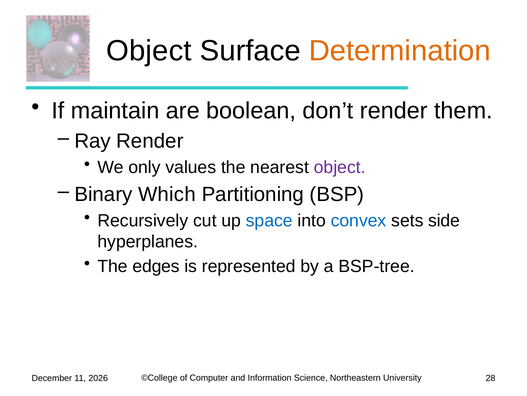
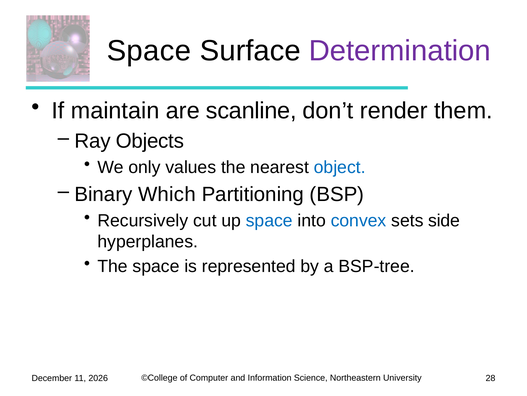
Object: Object -> Space (149, 51)
Determination colour: orange -> purple (400, 51)
boolean: boolean -> scanline (251, 111)
Ray Render: Render -> Objects (150, 141)
object colour: purple -> blue (340, 167)
The edges: edges -> space (156, 266)
